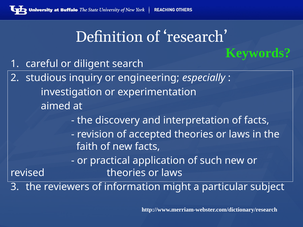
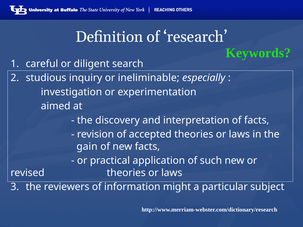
engineering: engineering -> ineliminable (149, 78)
faith: faith -> gain (87, 147)
